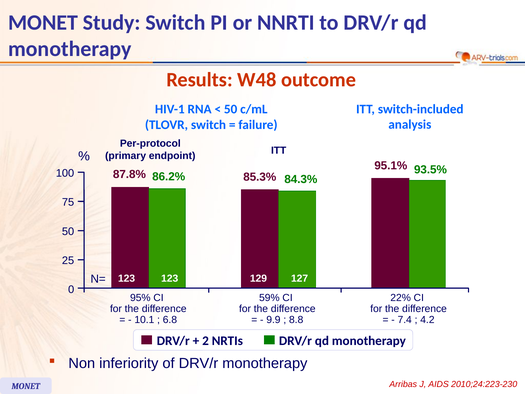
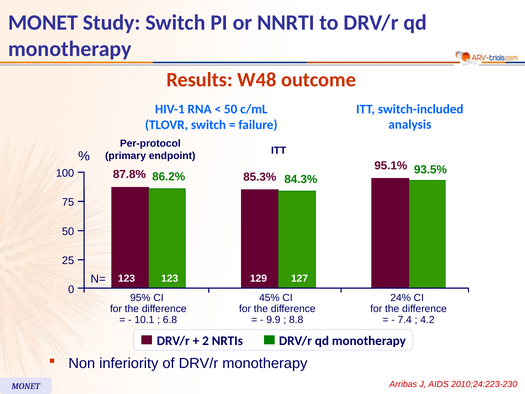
59%: 59% -> 45% (269, 298)
22%: 22% -> 24% (401, 298)
